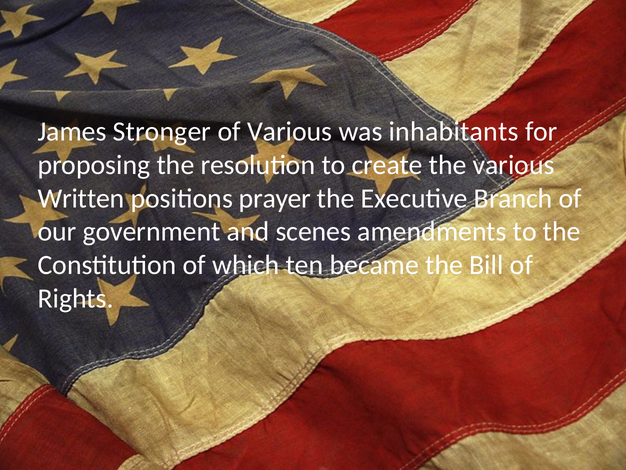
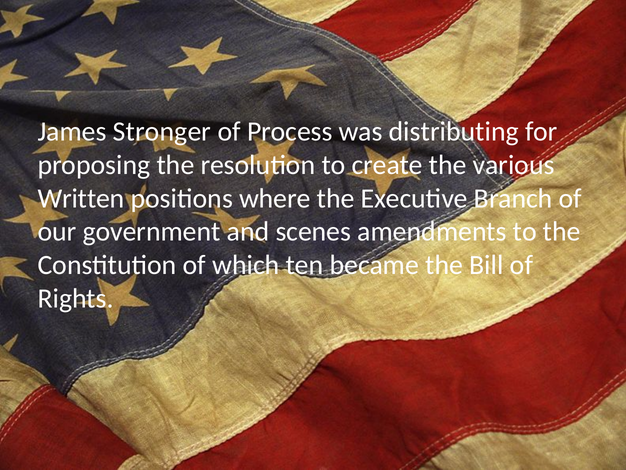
of Various: Various -> Process (290, 131)
inhabitants: inhabitants -> distributing (454, 131)
prayer: prayer -> where (275, 198)
